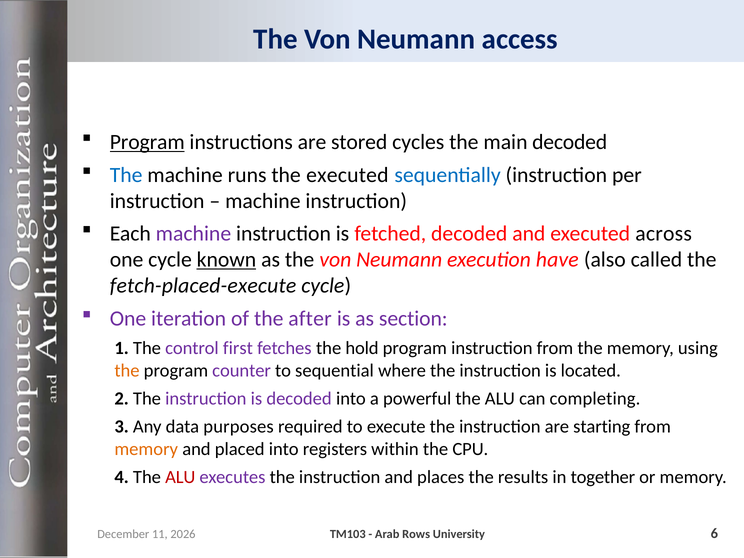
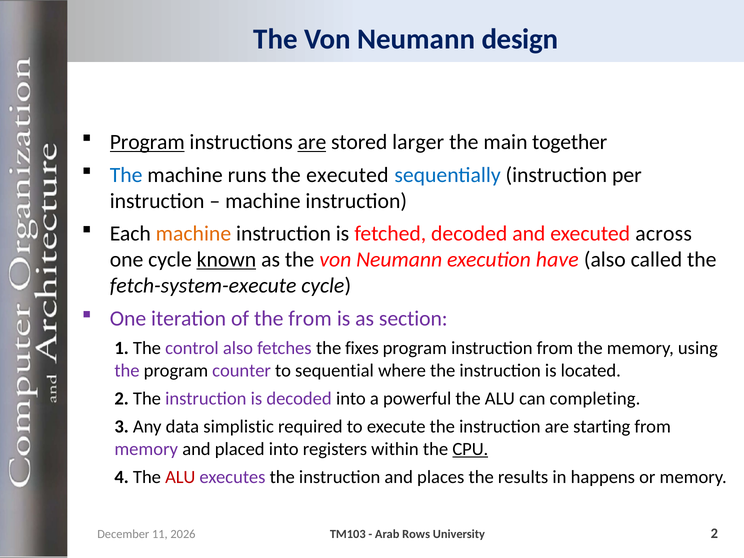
access: access -> design (520, 39)
are underline: none -> present (312, 142)
cycles: cycles -> larger (418, 142)
main decoded: decoded -> together (570, 142)
machine colour: purple -> orange (193, 234)
fetch-placed-execute: fetch-placed-execute -> fetch-system-execute (203, 286)
the after: after -> from (310, 318)
control first: first -> also (238, 348)
hold: hold -> fixes (362, 348)
the colour: orange -> purple (127, 370)
purposes: purposes -> simplistic (239, 427)
memory colour: orange -> purple (146, 449)
CPU underline: none -> present (470, 449)
together: together -> happens (603, 477)
University 6: 6 -> 2 (714, 533)
